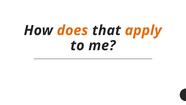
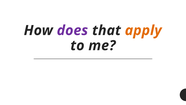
does colour: orange -> purple (72, 30)
